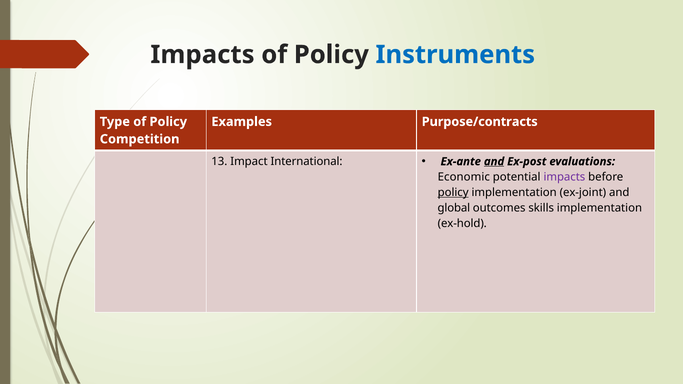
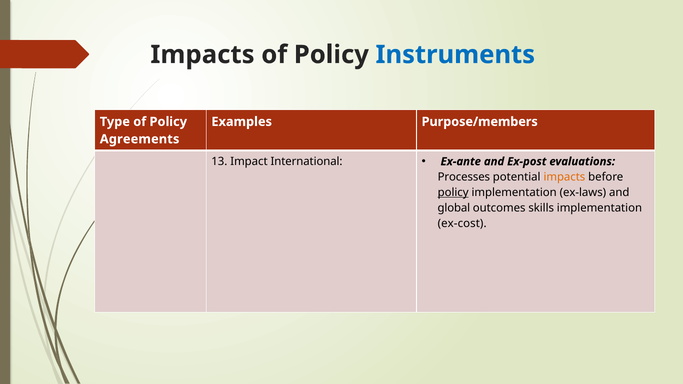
Purpose/contracts: Purpose/contracts -> Purpose/members (480, 122)
Competition: Competition -> Agreements (140, 139)
and underline: present -> none (494, 162)
Economic: Economic -> Processes (464, 177)
impacts colour: purple -> orange (564, 177)
ex-joint: ex-joint -> ex-laws (583, 192)
ex-hold: ex-hold -> ex-cost (462, 223)
